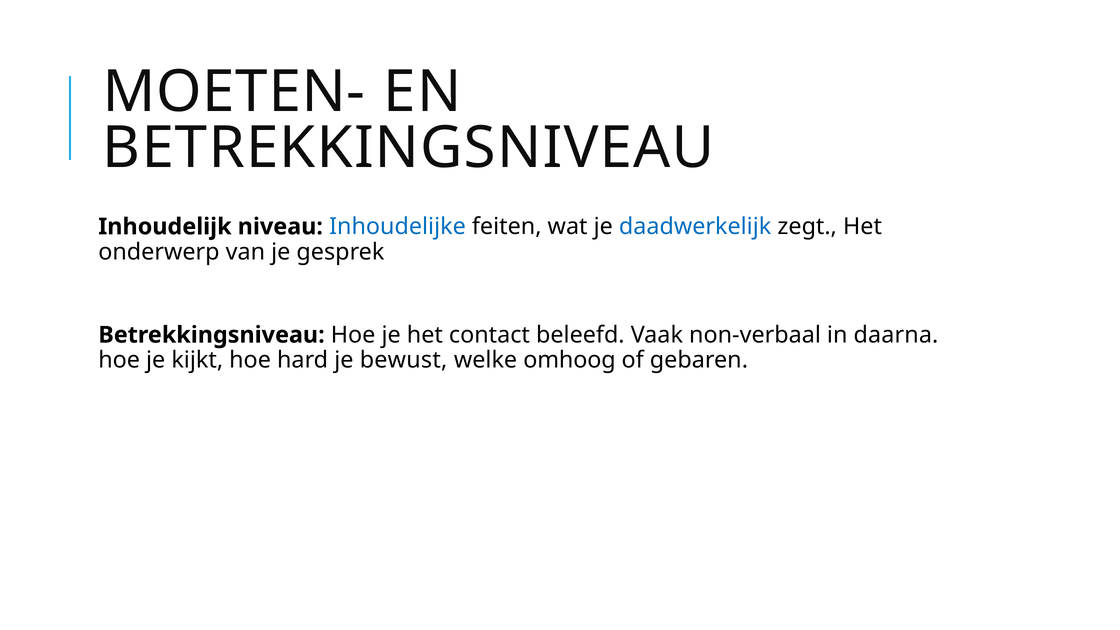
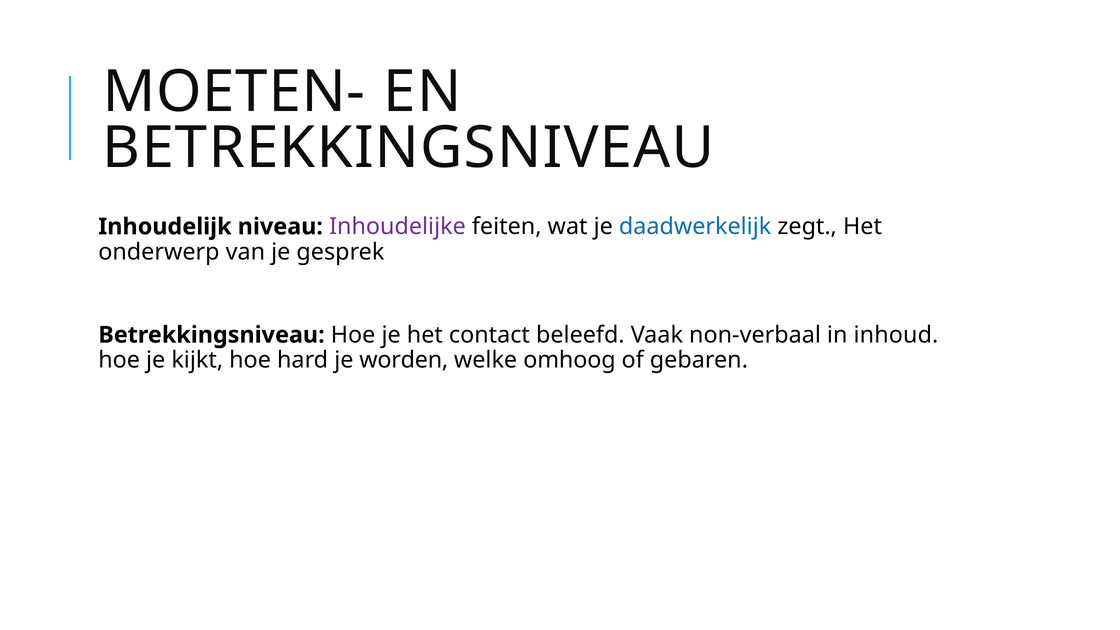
Inhoudelijke colour: blue -> purple (397, 227)
daarna: daarna -> inhoud (896, 335)
bewust: bewust -> worden (404, 360)
